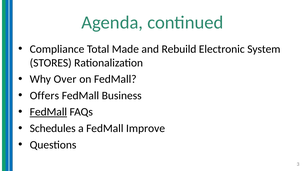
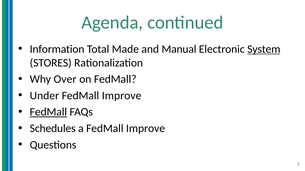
Compliance: Compliance -> Information (57, 49)
Rebuild: Rebuild -> Manual (179, 49)
System underline: none -> present (264, 49)
Offers: Offers -> Under (44, 96)
Business: Business -> Improve (122, 96)
